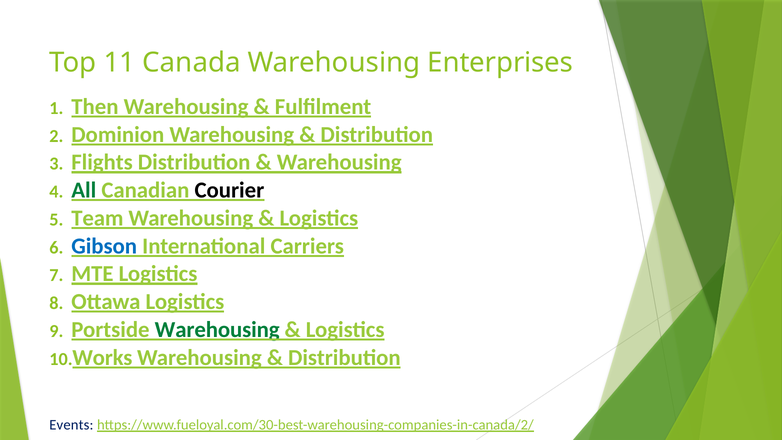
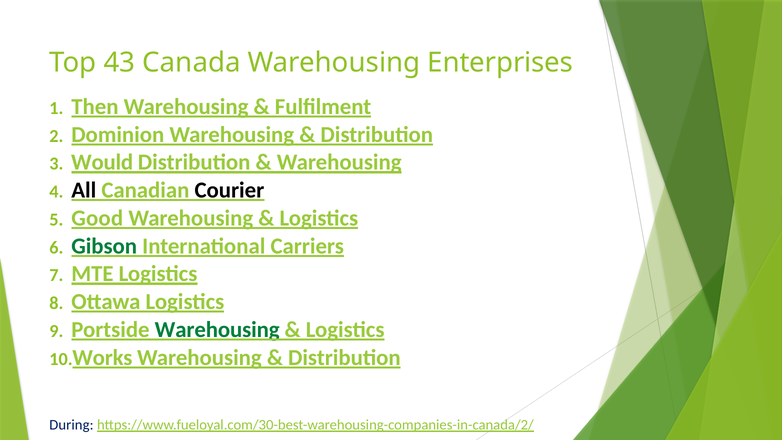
11: 11 -> 43 (119, 63)
Flights: Flights -> Would (102, 162)
All colour: green -> black (84, 190)
Team: Team -> Good (97, 218)
Gibson colour: blue -> green (104, 246)
Events: Events -> During (71, 425)
